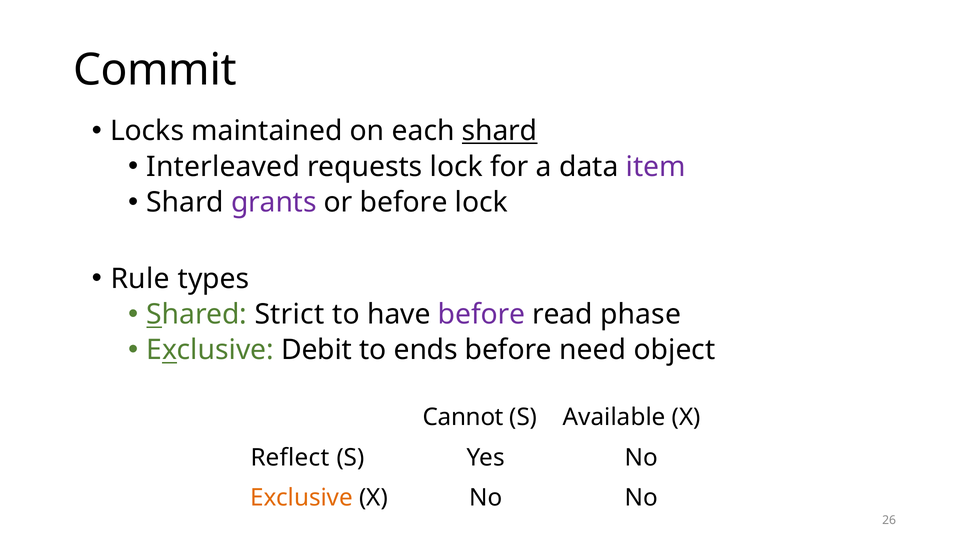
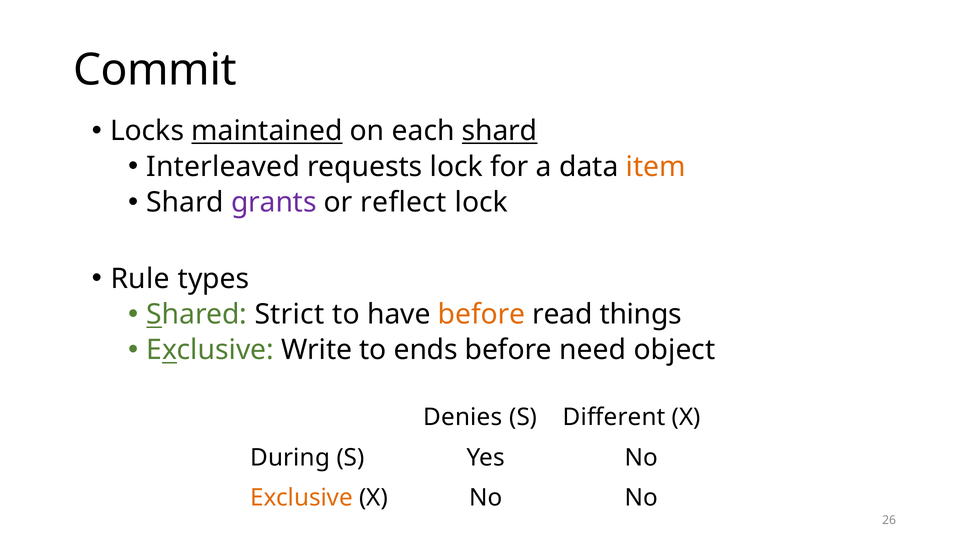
maintained underline: none -> present (267, 131)
item colour: purple -> orange (656, 167)
or before: before -> reflect (404, 202)
before colour: purple -> orange (482, 314)
phase: phase -> things (641, 314)
Debit: Debit -> Write (317, 350)
Cannot: Cannot -> Denies (463, 417)
Available: Available -> Different (614, 417)
Reflect: Reflect -> During (290, 457)
